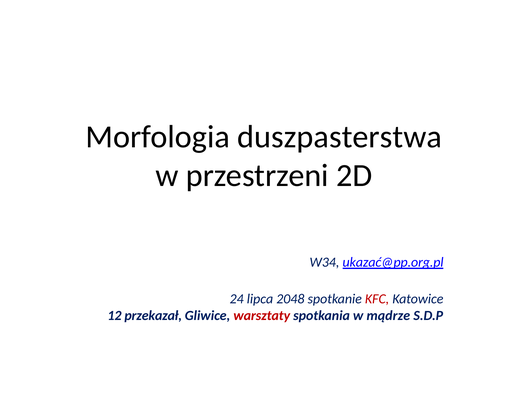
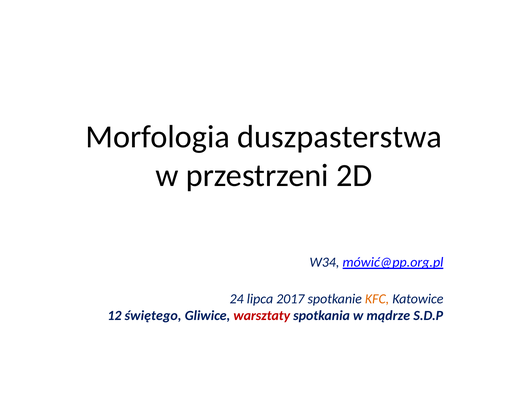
ukazać@pp.org.pl: ukazać@pp.org.pl -> mówić@pp.org.pl (393, 262)
2048: 2048 -> 2017 (290, 299)
KFC colour: red -> orange (377, 299)
przekazał: przekazał -> świętego (153, 316)
